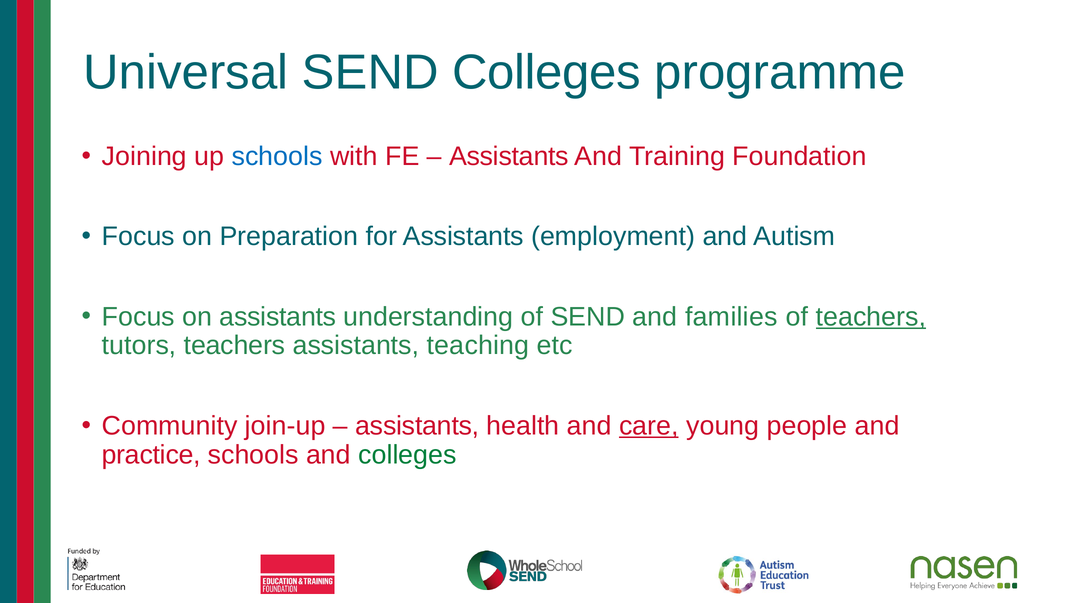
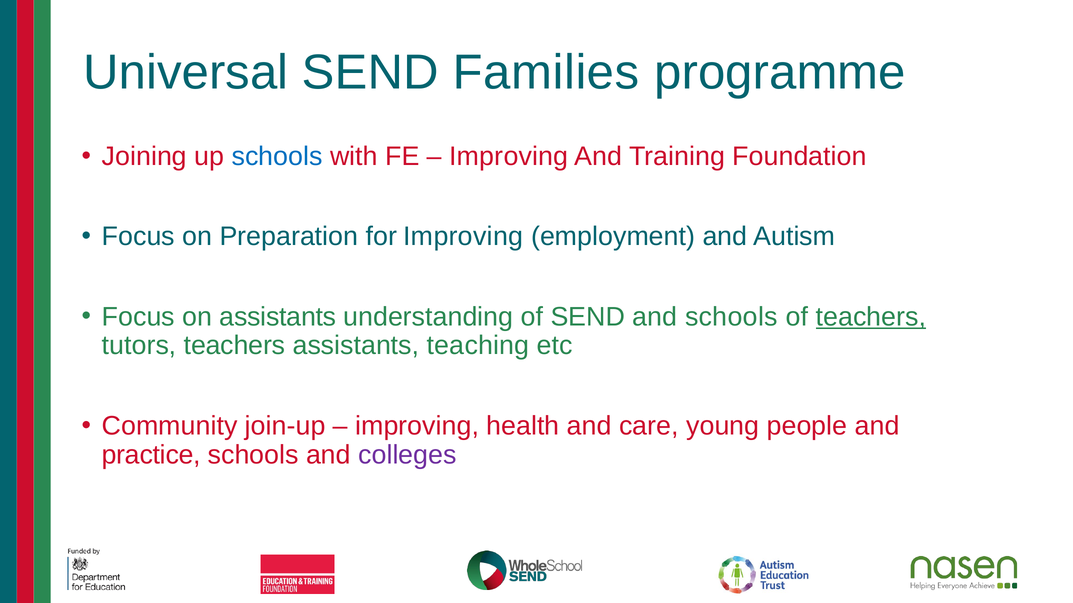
SEND Colleges: Colleges -> Families (546, 73)
Assistants: Assistants -> Improving (509, 156)
for Assistants: Assistants -> Improving (463, 237)
and families: families -> schools (731, 317)
assistants: assistants -> improving (417, 426)
care underline: present -> none (649, 426)
colleges colour: green -> purple (407, 455)
